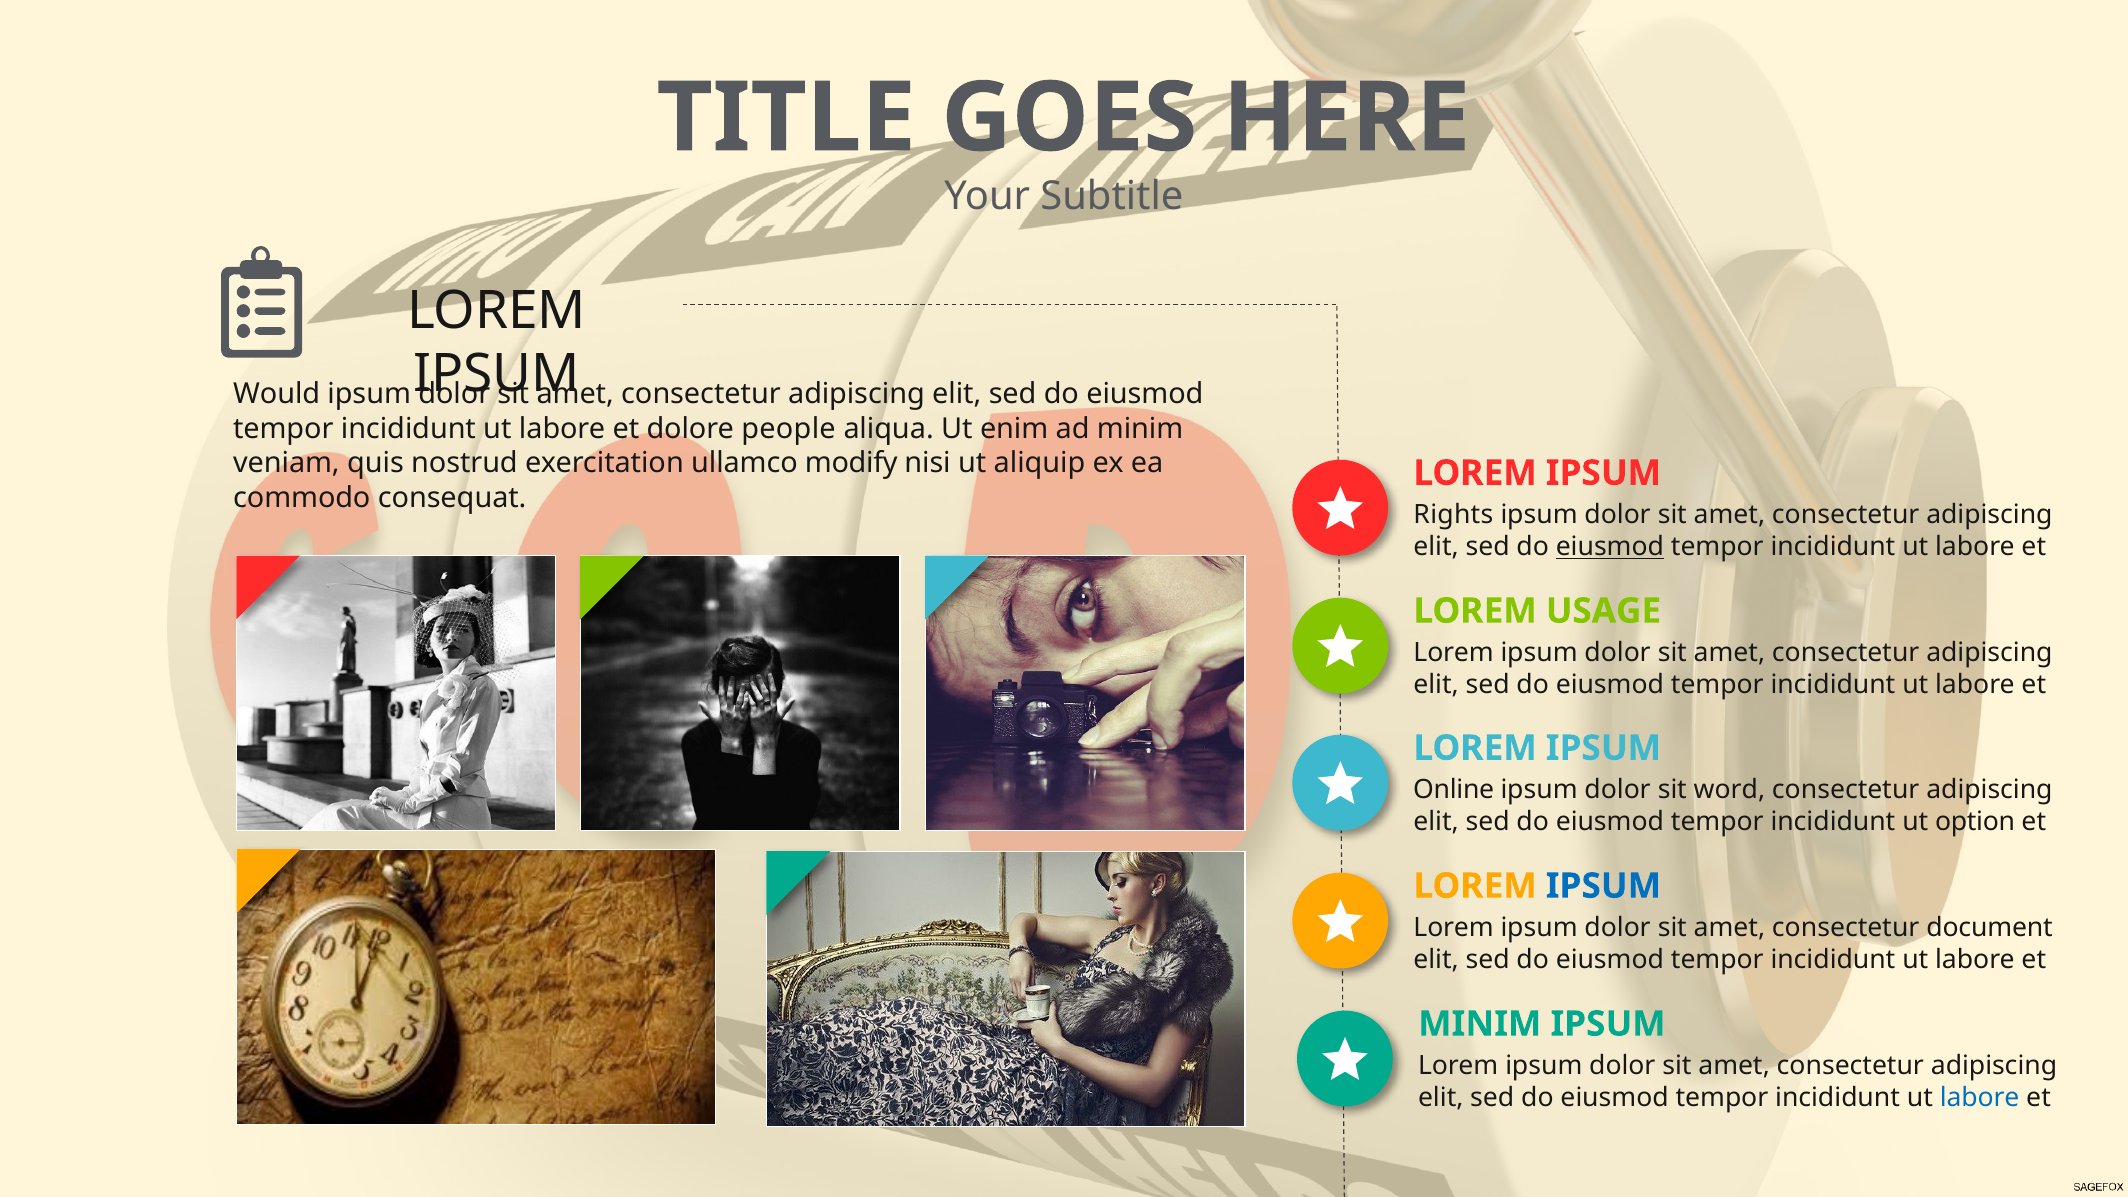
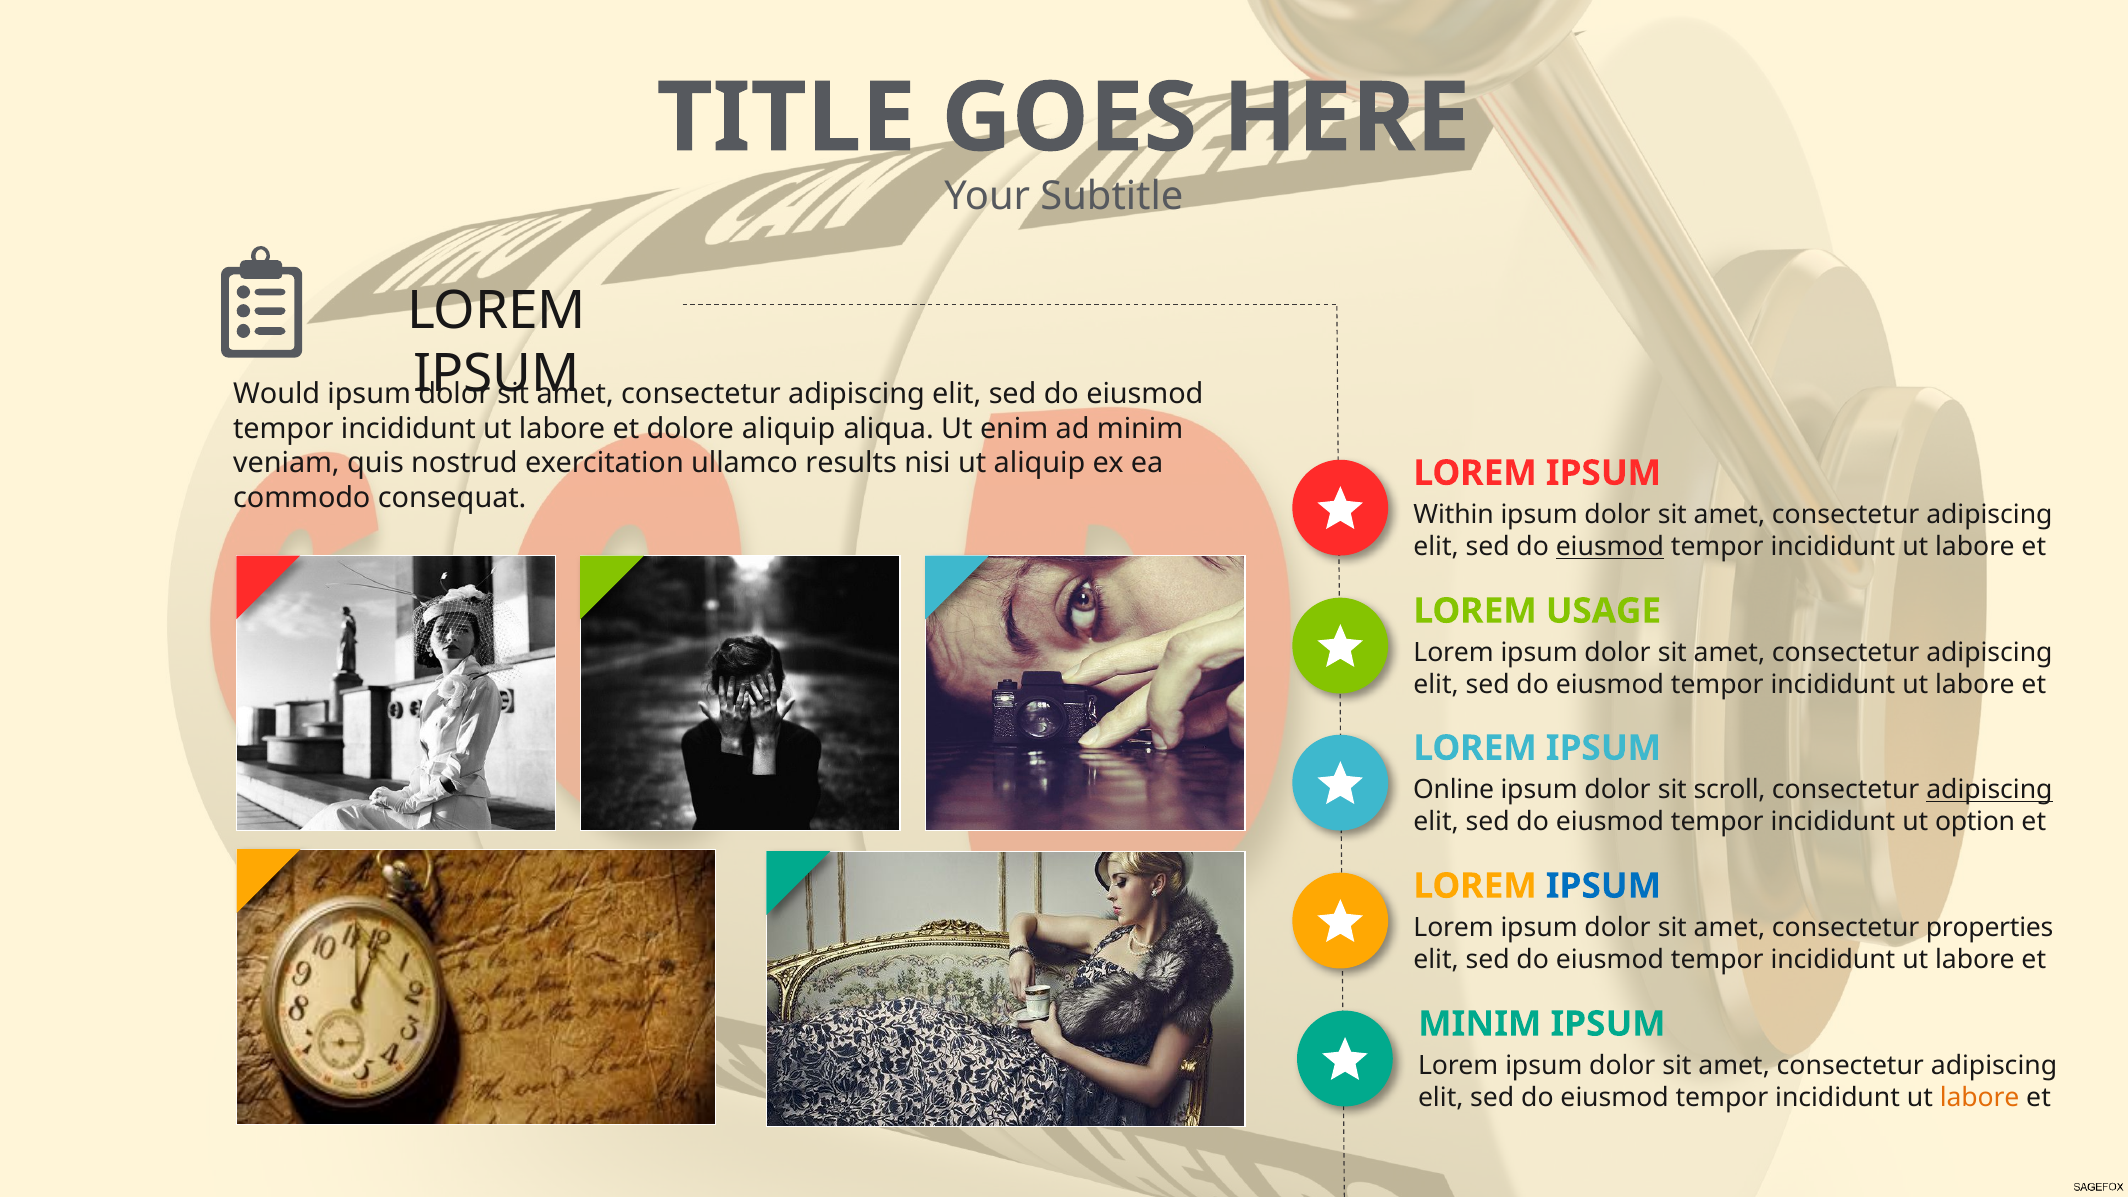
dolore people: people -> aliquip (789, 429)
modify: modify -> results (851, 463)
Rights: Rights -> Within (1454, 515)
word: word -> scroll (1730, 790)
adipiscing underline: none -> present (1989, 790)
document: document -> properties (1990, 928)
labore colour: blue -> orange (1980, 1098)
